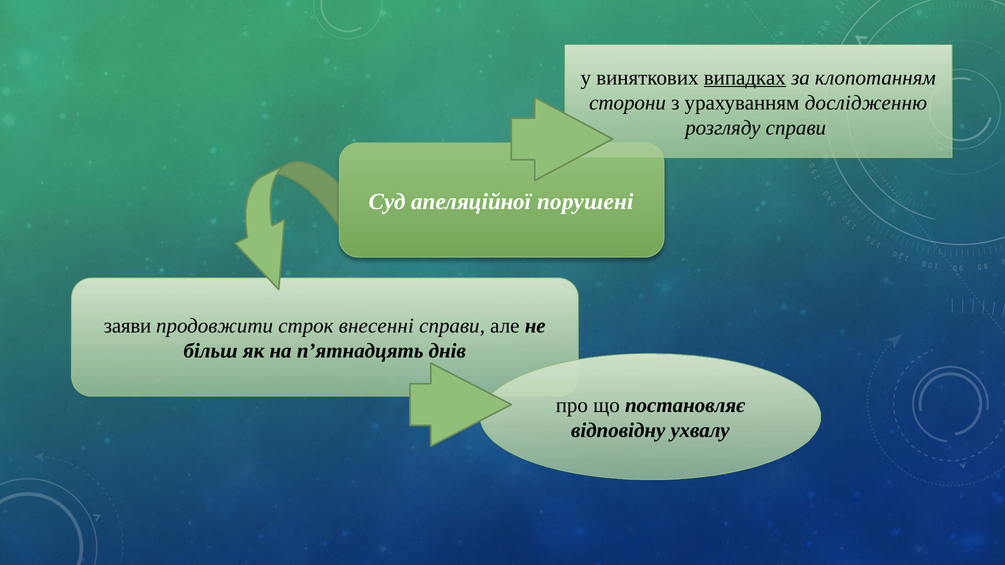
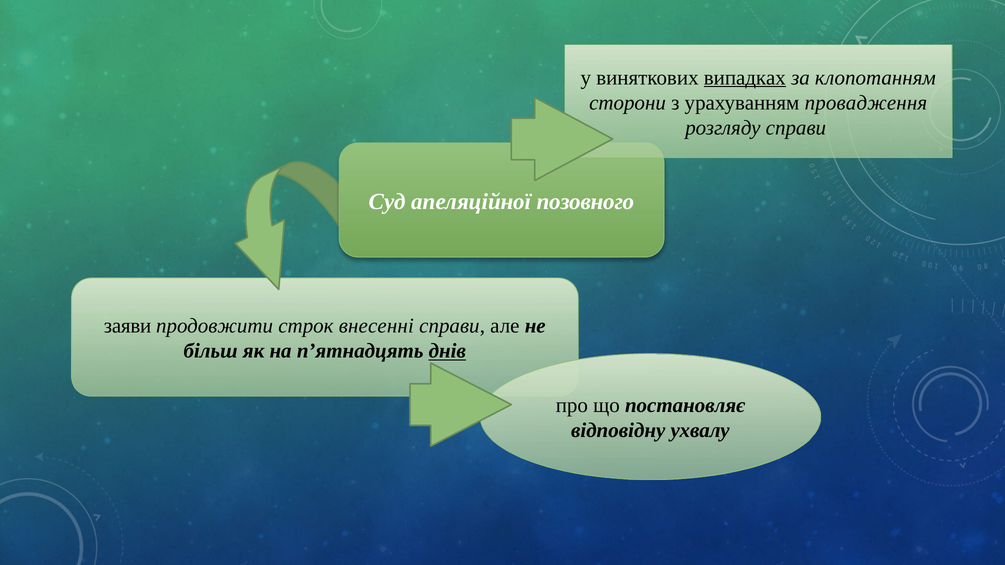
дослідженню: дослідженню -> провадження (866, 103)
порушені: порушені -> позовного (586, 202)
днів underline: none -> present (447, 351)
